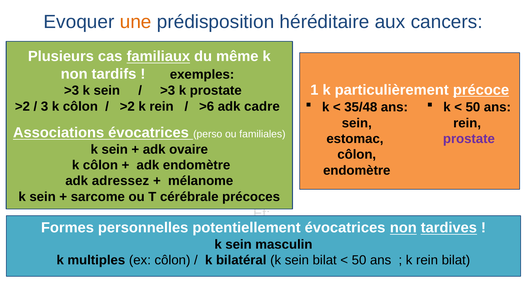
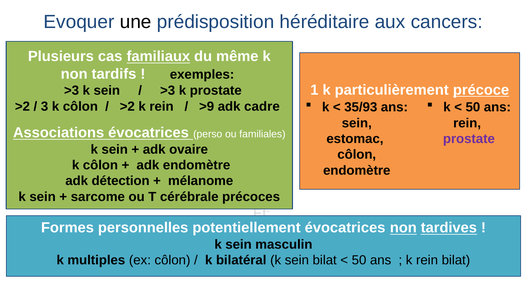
une colour: orange -> black (136, 22)
>6: >6 -> >9 (207, 107)
35/48: 35/48 -> 35/93 (361, 107)
adressez: adressez -> détection (121, 181)
